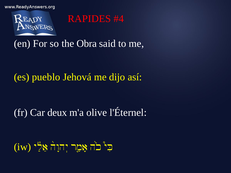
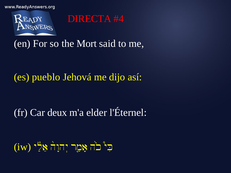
RAPIDES: RAPIDES -> DIRECTA (89, 19)
Obra: Obra -> Mort (87, 44)
olive: olive -> elder (97, 113)
